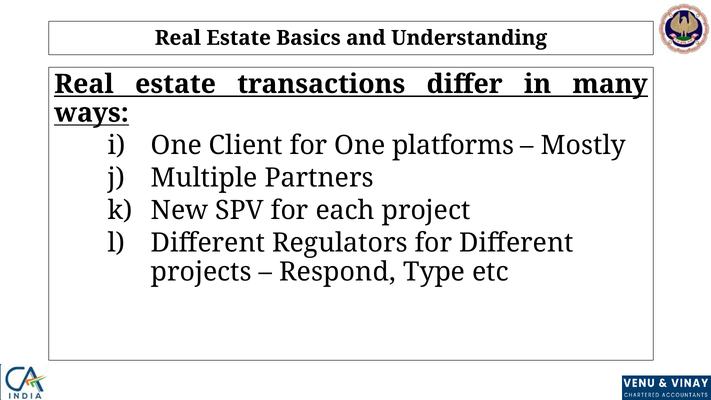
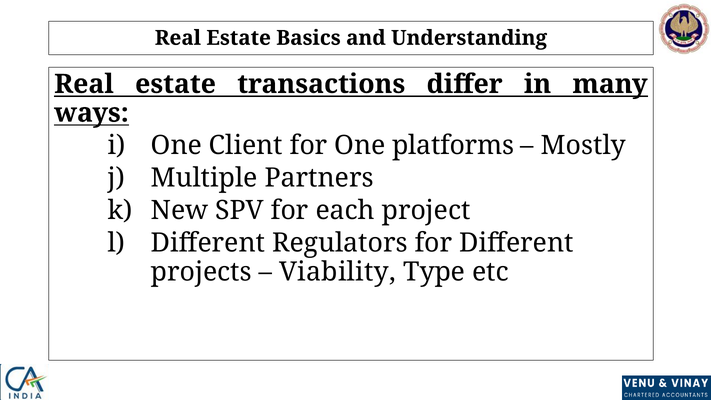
Respond: Respond -> Viability (338, 272)
